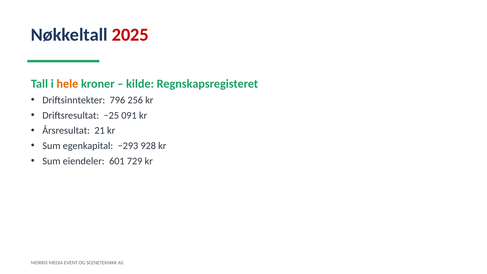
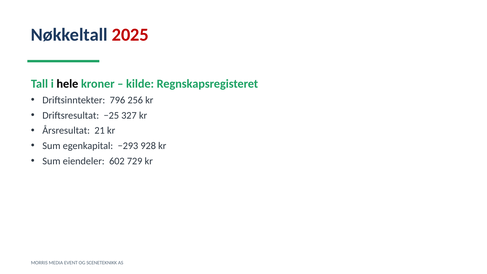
hele colour: orange -> black (67, 84)
091: 091 -> 327 (129, 115)
601: 601 -> 602 (117, 161)
